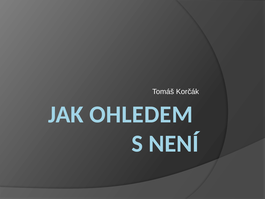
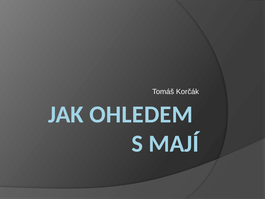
NENÍ: NENÍ -> MAJÍ (174, 143)
